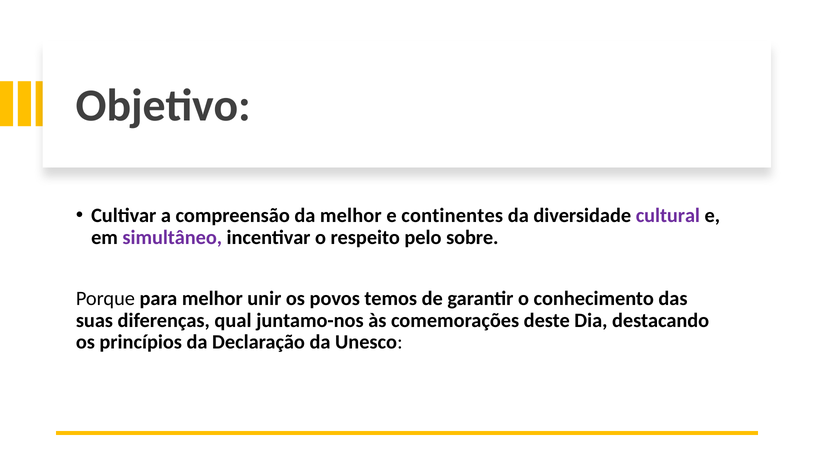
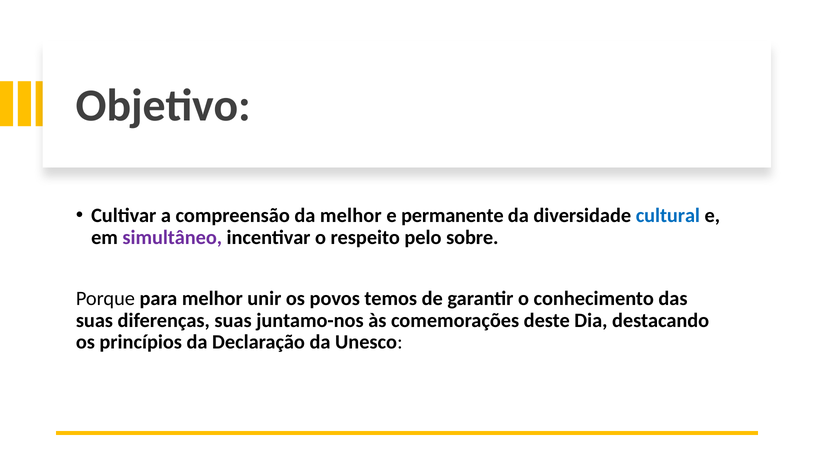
continentes: continentes -> permanente (452, 215)
cultural colour: purple -> blue (668, 215)
diferenças qual: qual -> suas (233, 320)
